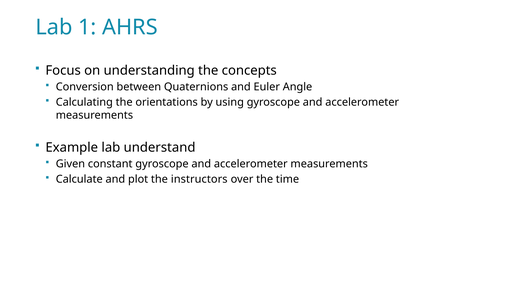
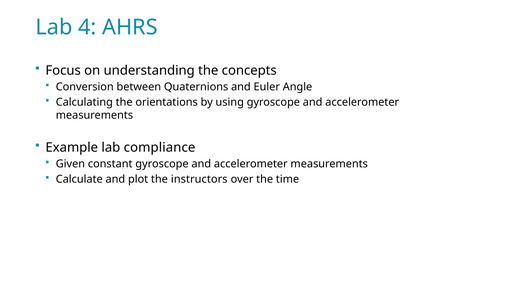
1: 1 -> 4 (87, 27)
understand: understand -> compliance (160, 147)
